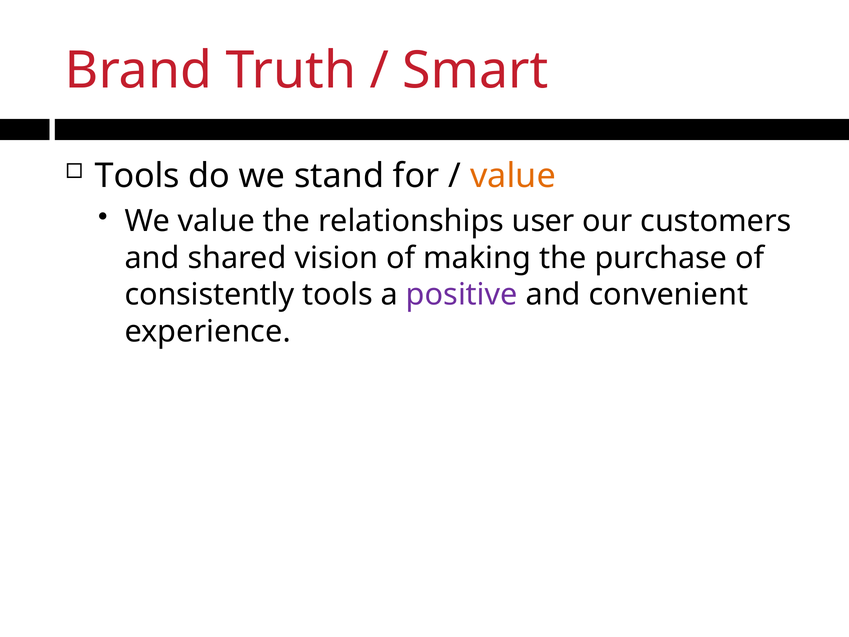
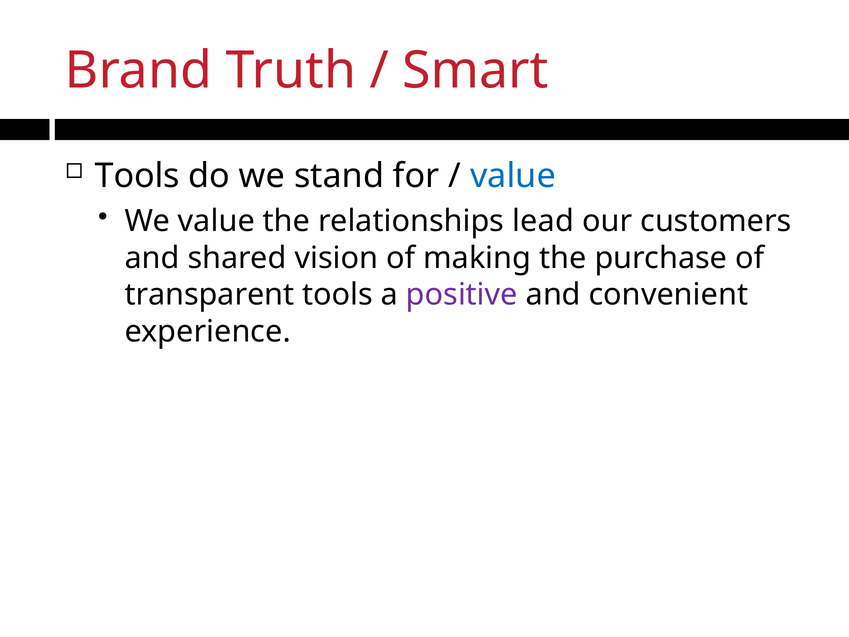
value colour: orange -> blue (513, 176)
user: user -> lead (543, 221)
consistently: consistently -> transparent (209, 295)
